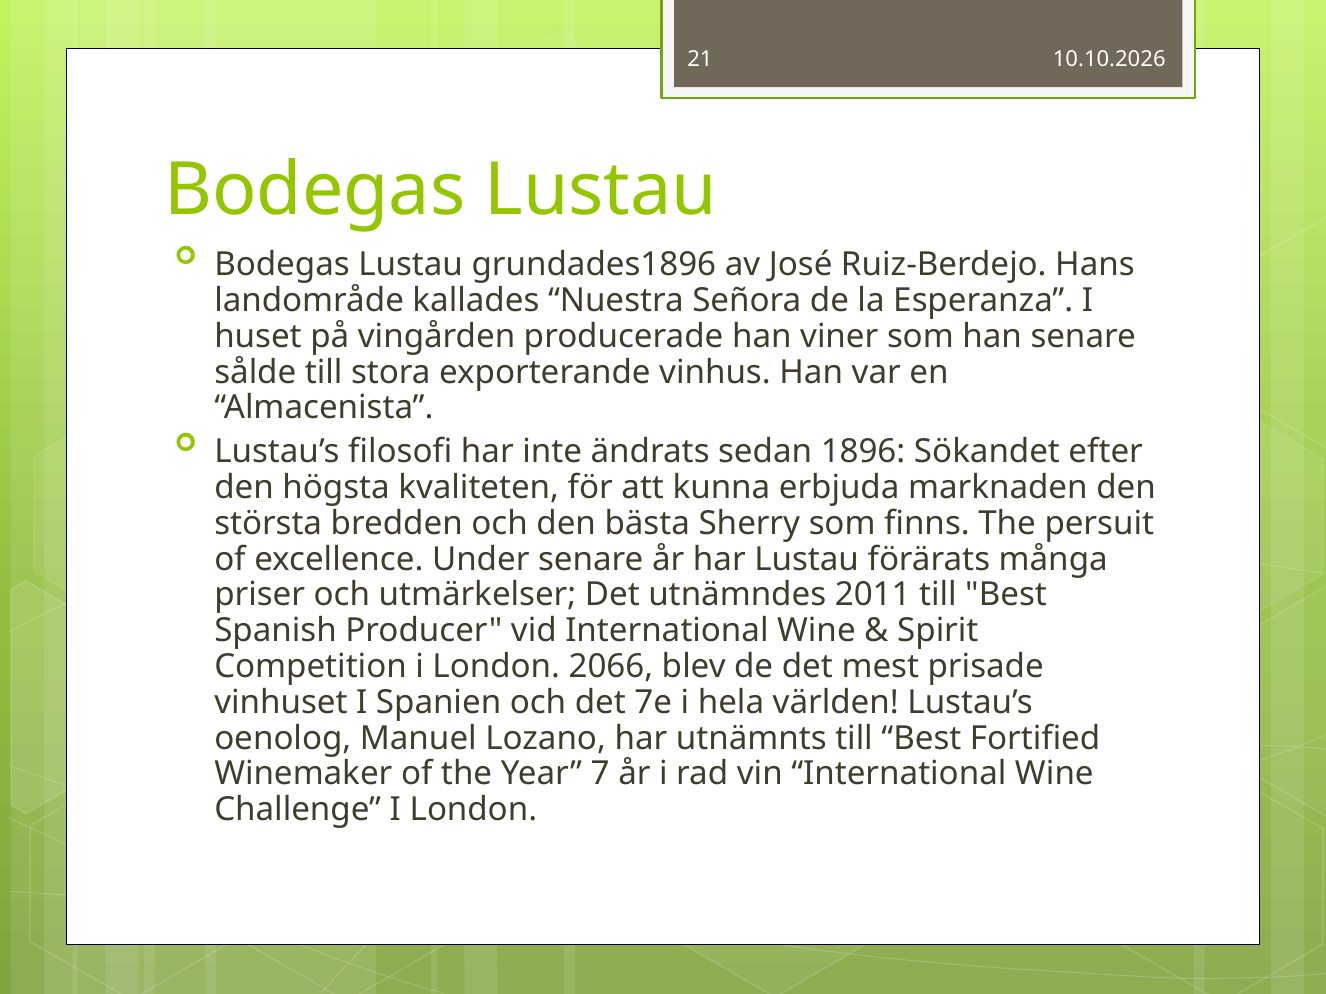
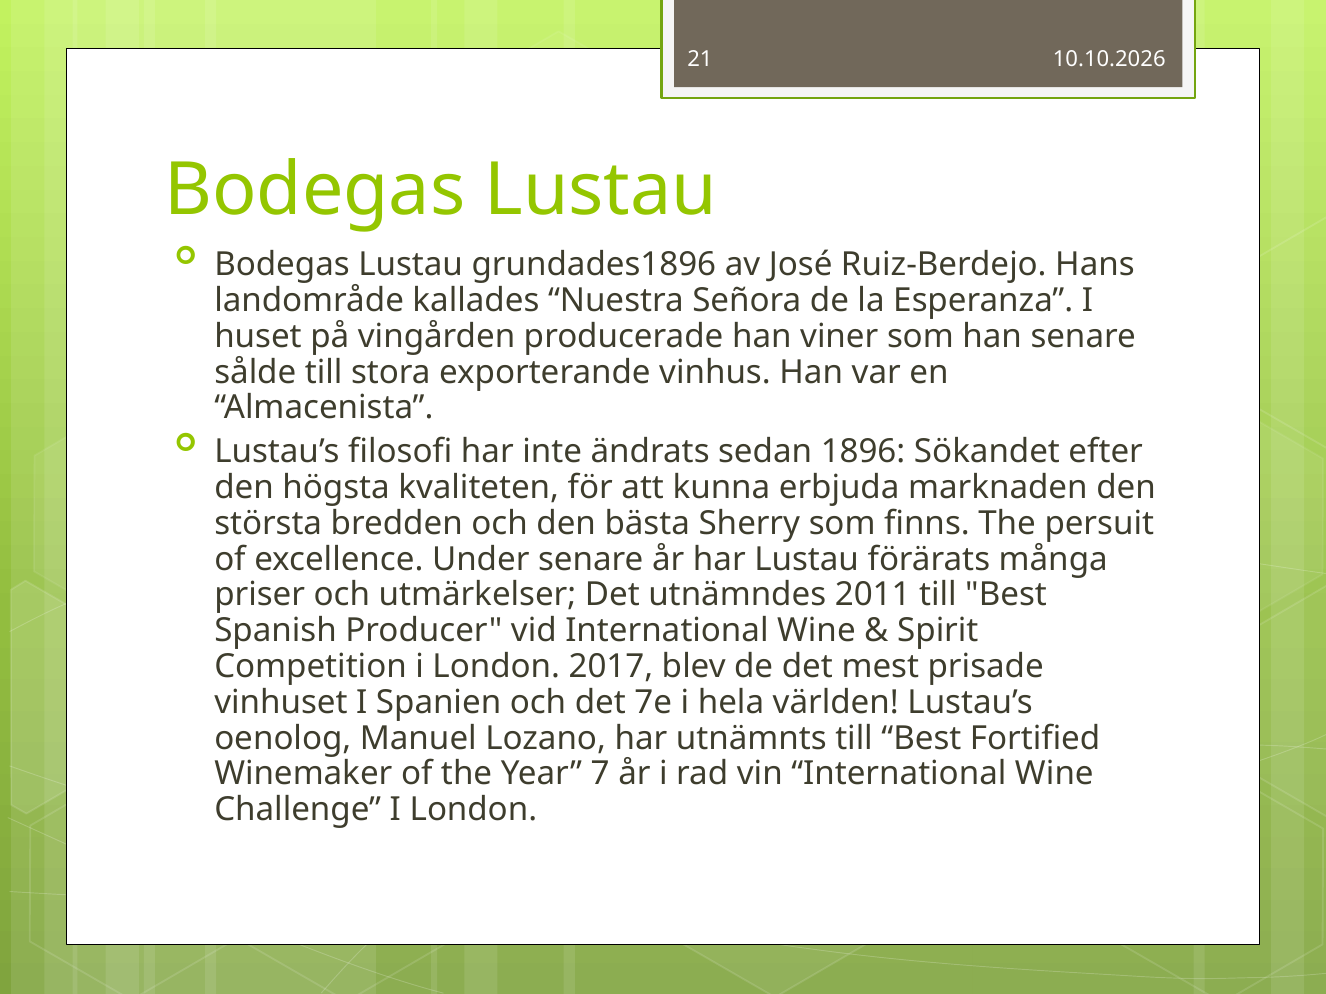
2066: 2066 -> 2017 (611, 667)
